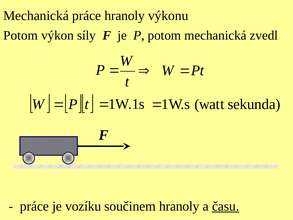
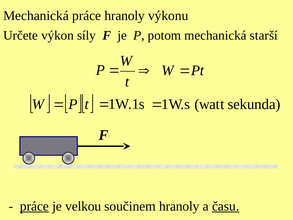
Potom: Potom -> Určete (21, 35)
zvedl: zvedl -> starší (264, 35)
práce underline: none -> present (34, 206)
vozíku: vozíku -> velkou (83, 206)
